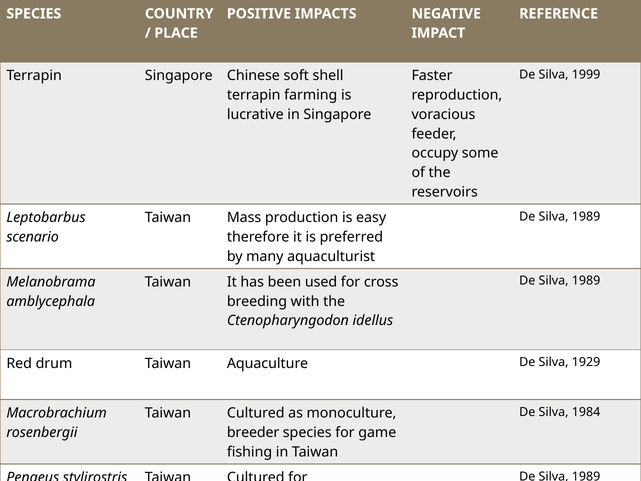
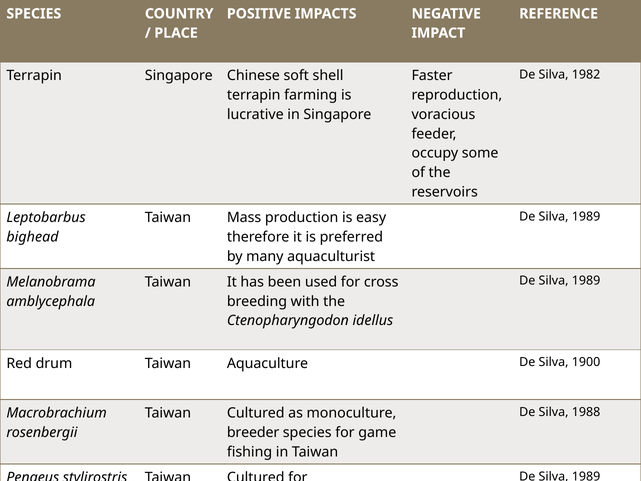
1999: 1999 -> 1982 (586, 75)
scenario: scenario -> bighead (32, 237)
1929: 1929 -> 1900 (586, 362)
1984: 1984 -> 1988 (586, 412)
